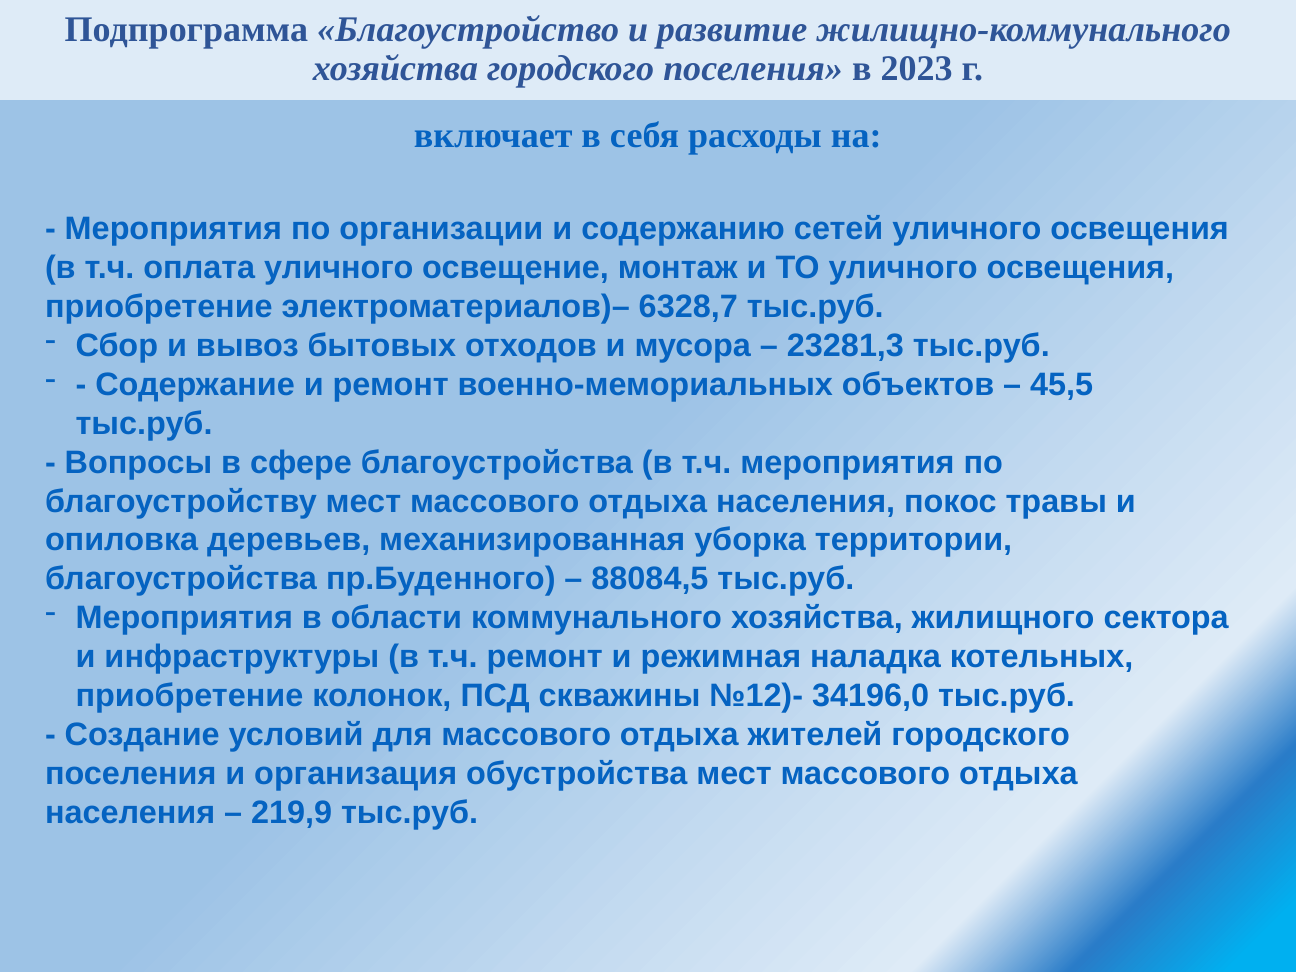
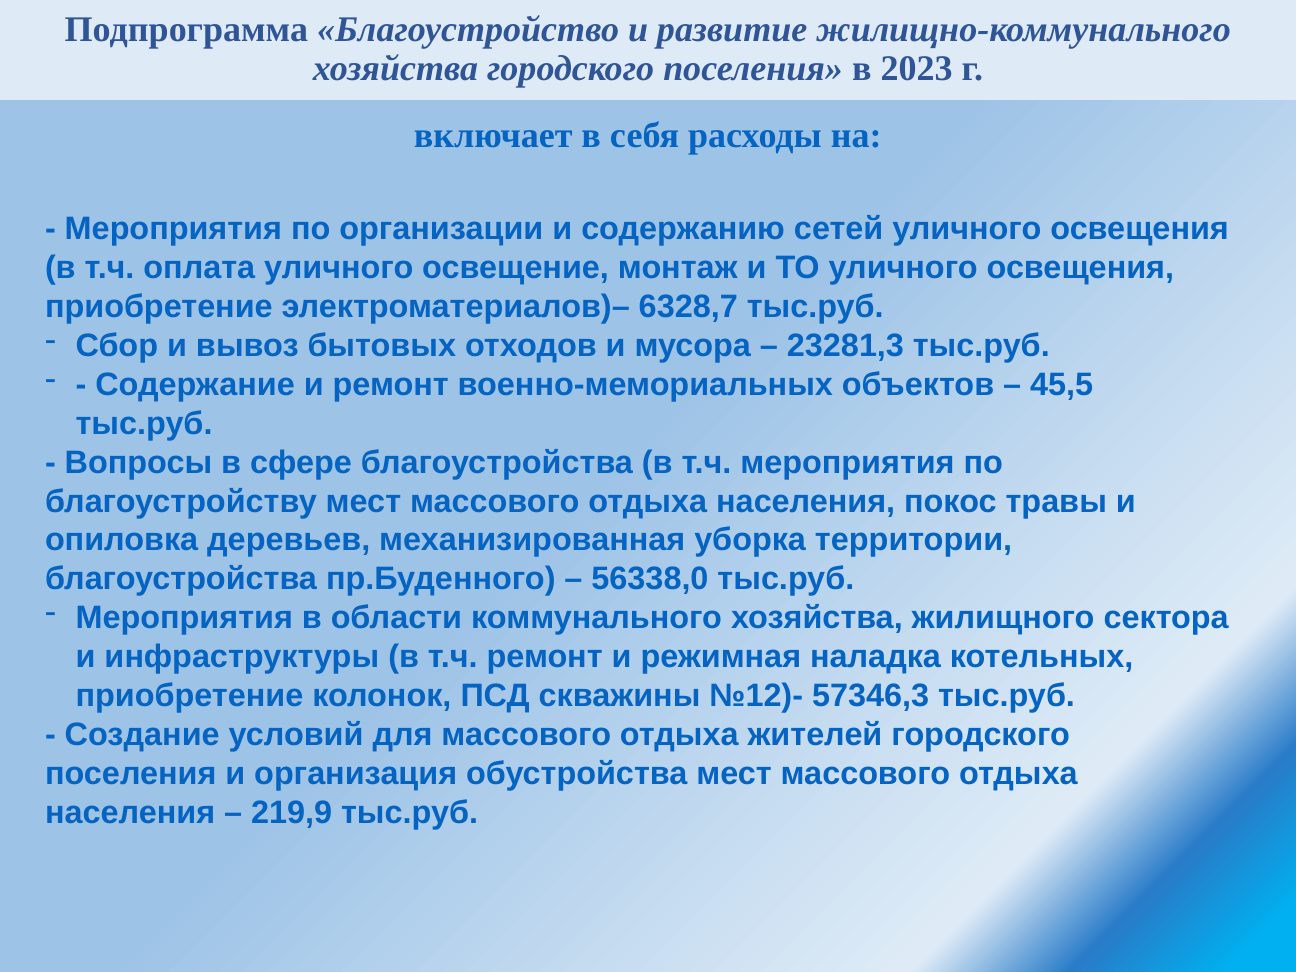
88084,5: 88084,5 -> 56338,0 (650, 579)
34196,0: 34196,0 -> 57346,3 (871, 696)
